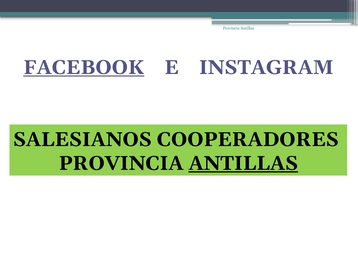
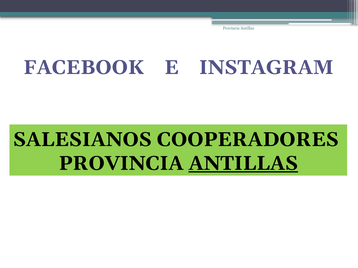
FACEBOOK underline: present -> none (84, 68)
